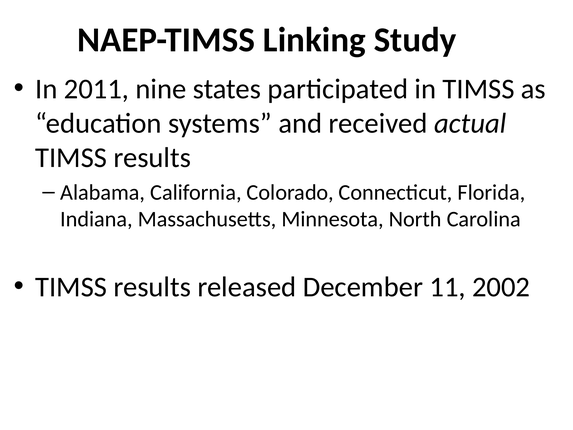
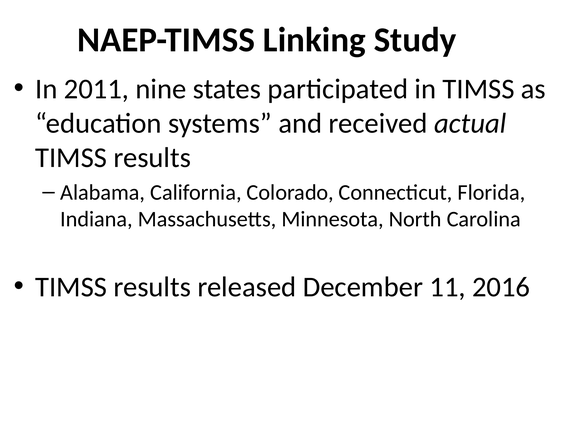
2002: 2002 -> 2016 (501, 287)
